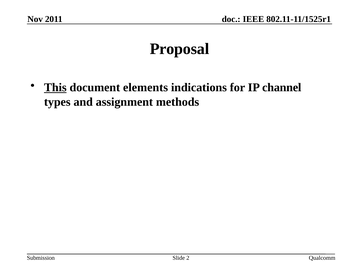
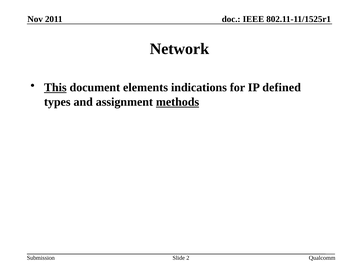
Proposal: Proposal -> Network (179, 49)
channel: channel -> defined (282, 88)
methods underline: none -> present (178, 102)
